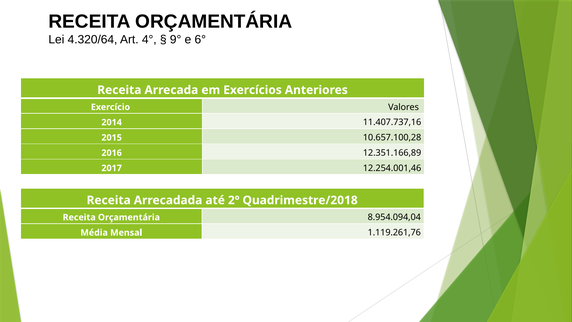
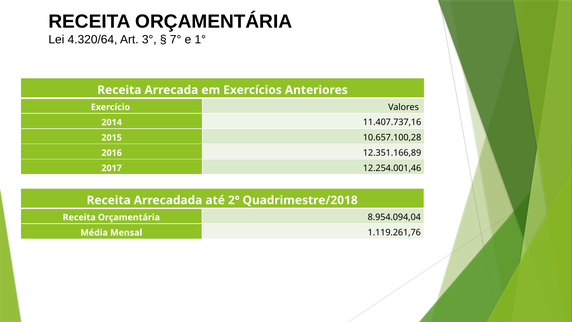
4°: 4° -> 3° (149, 39)
9°: 9° -> 7° (176, 39)
6°: 6° -> 1° (200, 39)
